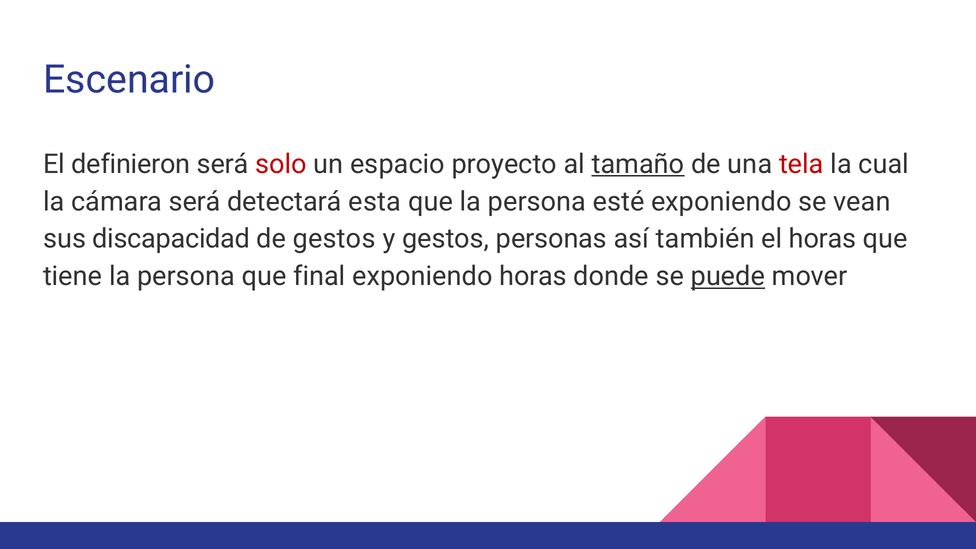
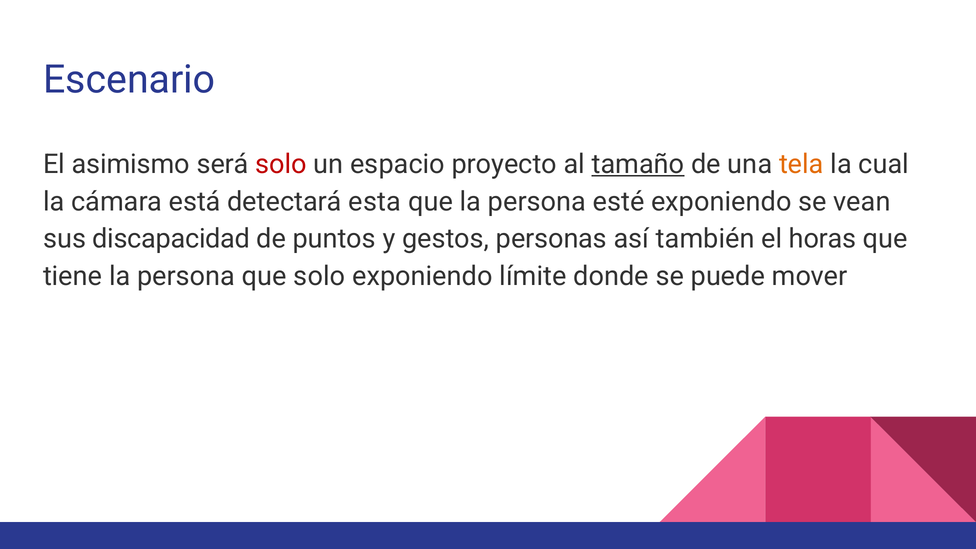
definieron: definieron -> asimismo (131, 164)
tela colour: red -> orange (801, 164)
cámara será: será -> está (195, 202)
de gestos: gestos -> puntos (334, 239)
que final: final -> solo (319, 277)
exponiendo horas: horas -> límite (533, 277)
puede underline: present -> none (728, 277)
